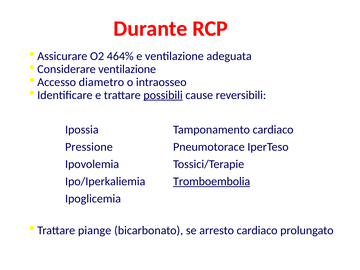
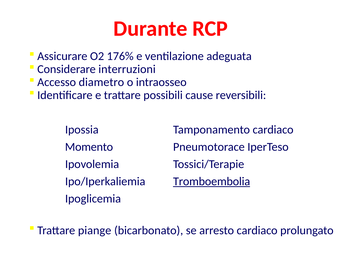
464%: 464% -> 176% (120, 56)
Considerare ventilazione: ventilazione -> interruzioni (127, 69)
possibili underline: present -> none (163, 95)
Pressione: Pressione -> Momento (89, 147)
